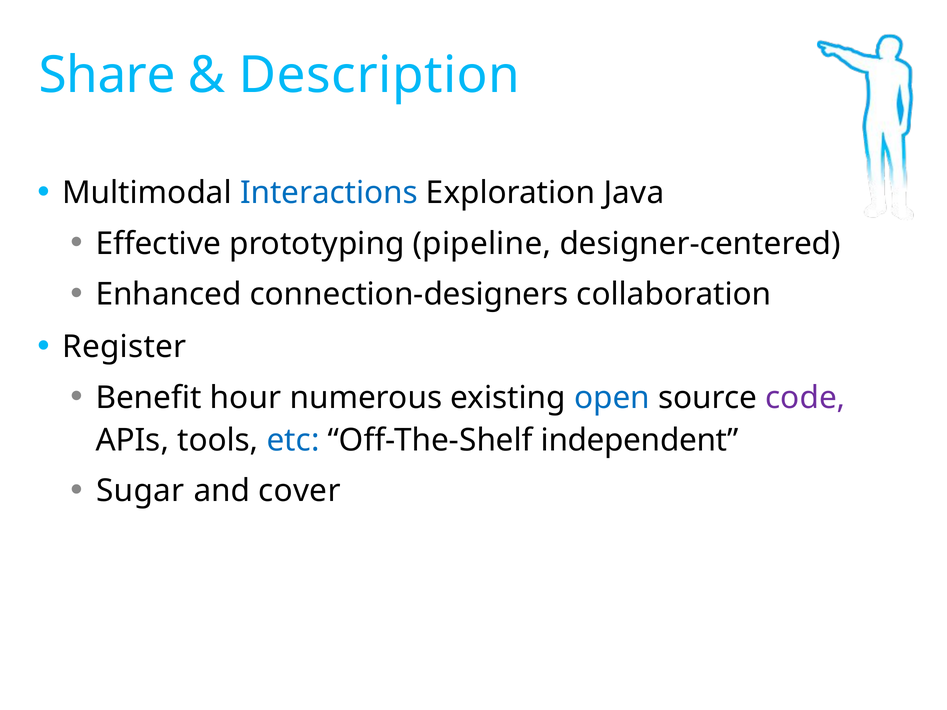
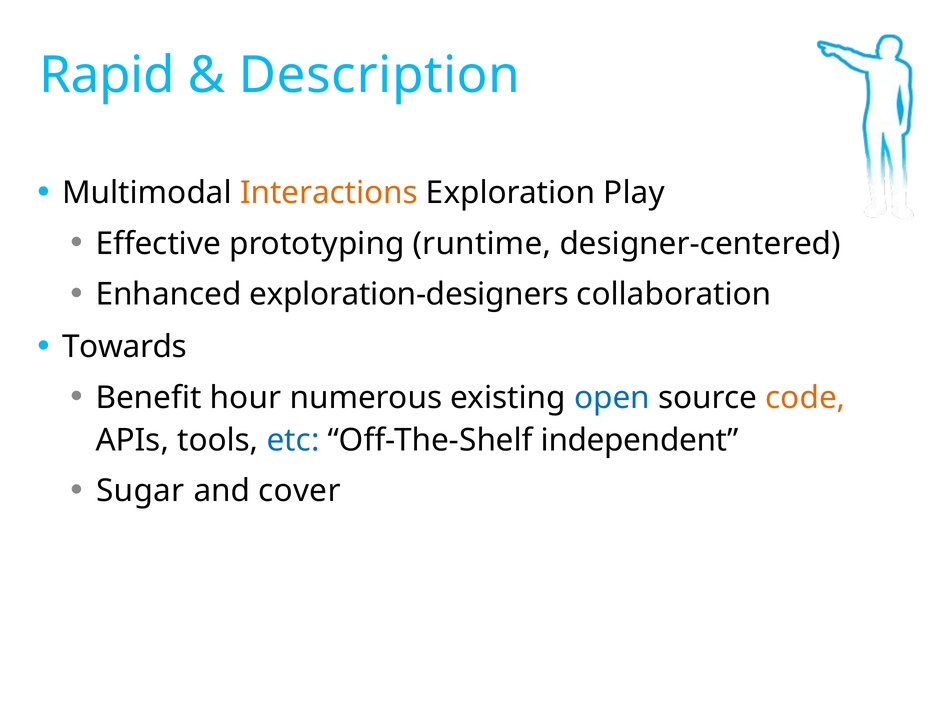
Share: Share -> Rapid (107, 75)
Interactions colour: blue -> orange (329, 193)
Java: Java -> Play (634, 193)
pipeline: pipeline -> runtime (482, 244)
connection-designers: connection-designers -> exploration-designers (409, 295)
Register: Register -> Towards (125, 347)
code colour: purple -> orange (805, 398)
